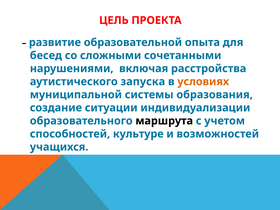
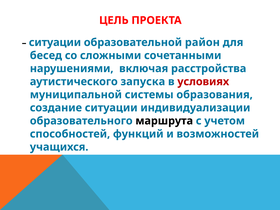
развитие: развитие -> ситуации (55, 42)
опыта: опыта -> район (202, 42)
условиях colour: orange -> red (203, 82)
культуре: культуре -> функций (138, 134)
